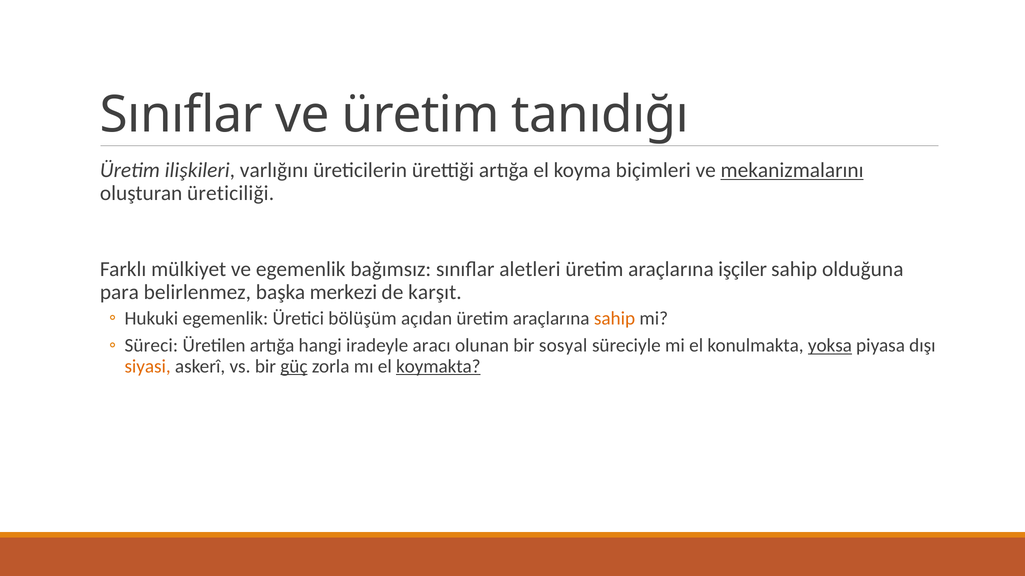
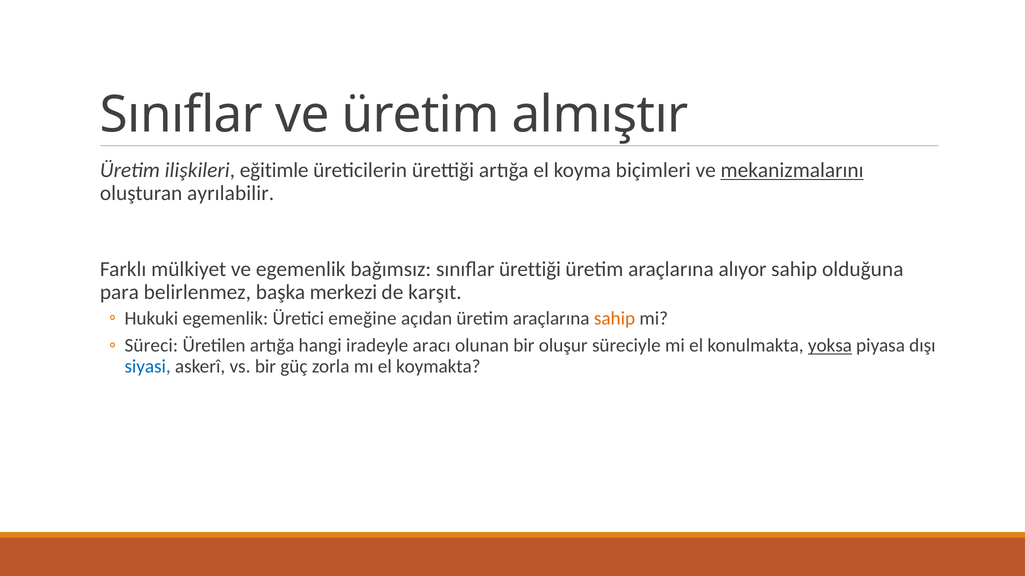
tanıdığı: tanıdığı -> almıştır (600, 115)
varlığını: varlığını -> eğitimle (274, 170)
üreticiliği: üreticiliği -> ayrılabilir (231, 193)
sınıflar aletleri: aletleri -> ürettiği (530, 270)
işçiler: işçiler -> alıyor (743, 270)
bölüşüm: bölüşüm -> emeğine (362, 319)
sosyal: sosyal -> oluşur (563, 346)
siyasi colour: orange -> blue (148, 367)
güç underline: present -> none (294, 367)
koymakta underline: present -> none (438, 367)
